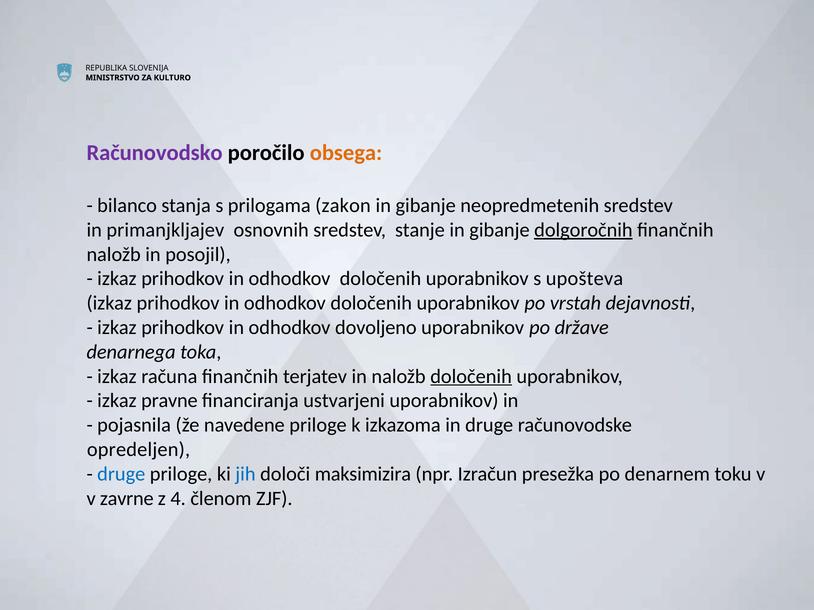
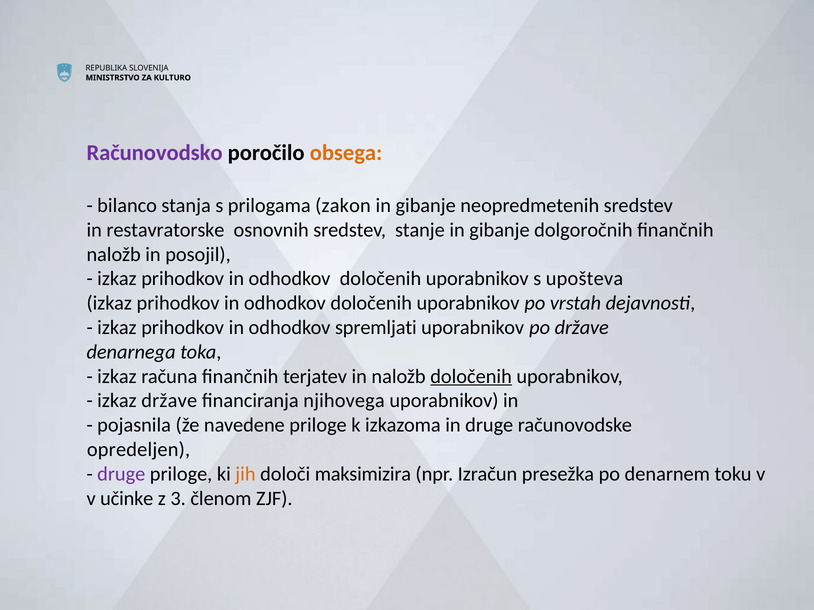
primanjkljajev: primanjkljajev -> restavratorske (165, 230)
dolgoročnih underline: present -> none (583, 230)
dovoljeno: dovoljeno -> spremljati (376, 328)
izkaz pravne: pravne -> države (169, 401)
ustvarjeni: ustvarjeni -> njihovega (344, 401)
druge colour: blue -> purple (121, 474)
jih colour: blue -> orange (245, 474)
zavrne: zavrne -> učinke (127, 499)
4: 4 -> 3 (178, 499)
